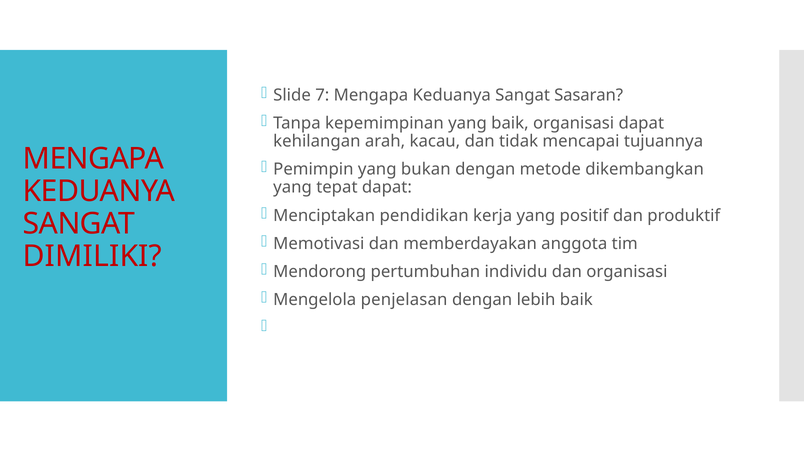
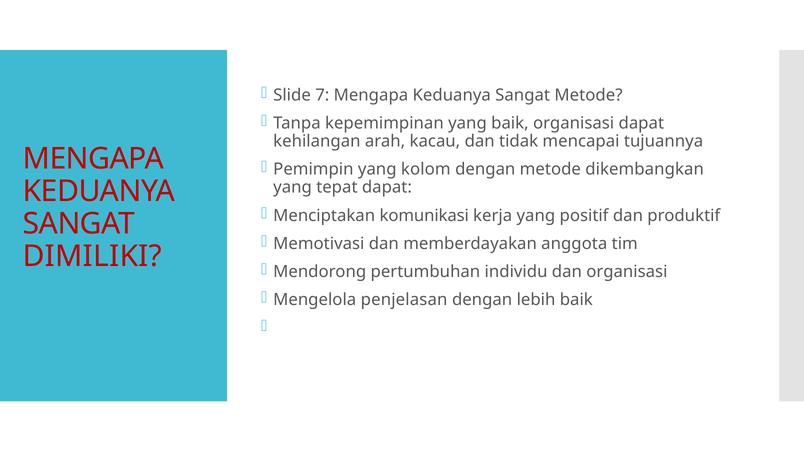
Sangat Sasaran: Sasaran -> Metode (589, 95)
bukan: bukan -> kolom (426, 169)
pendidikan: pendidikan -> komunikasi (424, 216)
